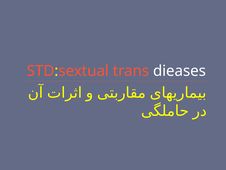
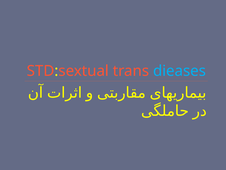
dieases colour: white -> light blue (180, 71)
